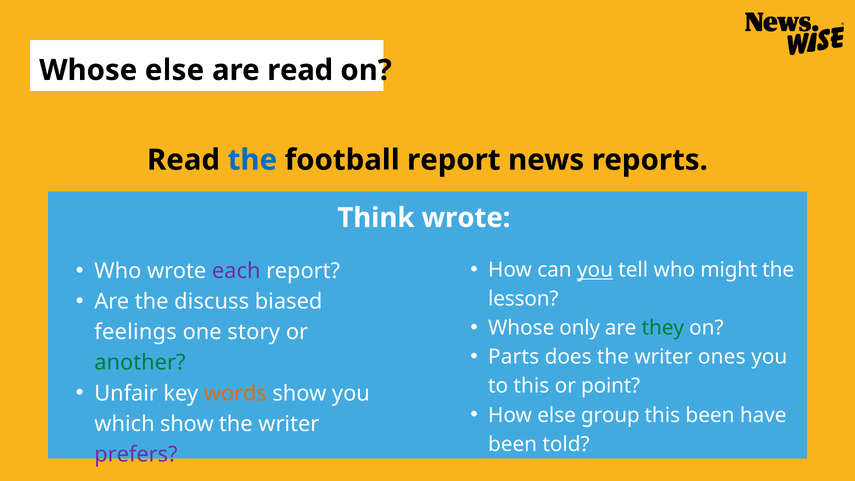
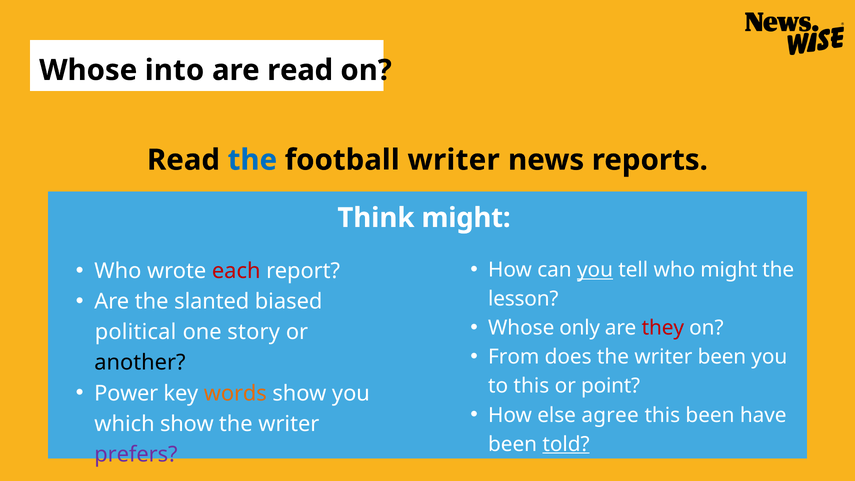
Whose else: else -> into (175, 70)
football report: report -> writer (454, 160)
Think wrote: wrote -> might (466, 218)
each colour: purple -> red (236, 271)
discuss: discuss -> slanted (212, 301)
they colour: green -> red (663, 328)
feelings: feelings -> political (136, 332)
Parts: Parts -> From (514, 357)
writer ones: ones -> been (722, 357)
another colour: green -> black (140, 363)
Unfair: Unfair -> Power (126, 393)
group: group -> agree (610, 415)
told underline: none -> present (566, 444)
